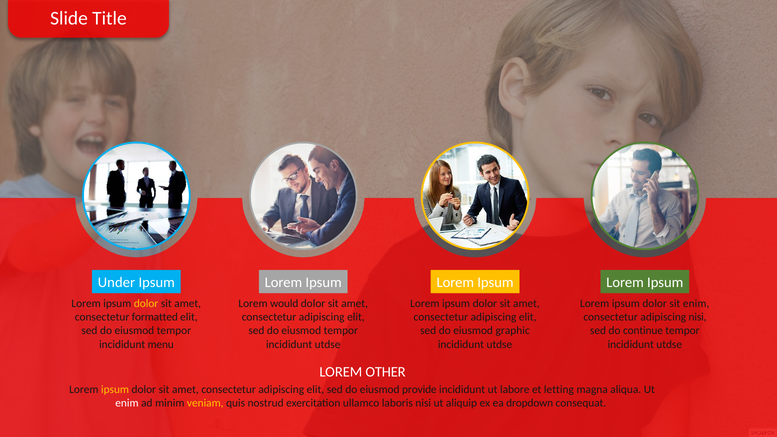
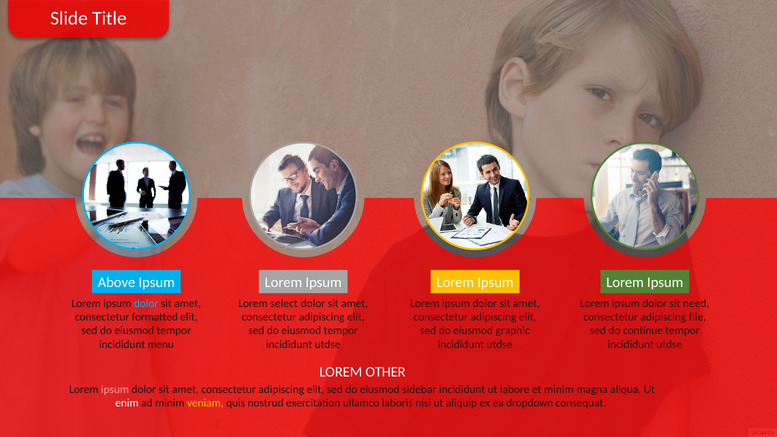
Under: Under -> Above (117, 283)
dolor colour: yellow -> light blue (146, 304)
would: would -> select (284, 304)
sit enim: enim -> need (696, 304)
adipiscing nisi: nisi -> file (697, 317)
ipsum colour: yellow -> pink (115, 390)
provide: provide -> sidebar (419, 390)
et letting: letting -> minim (559, 390)
